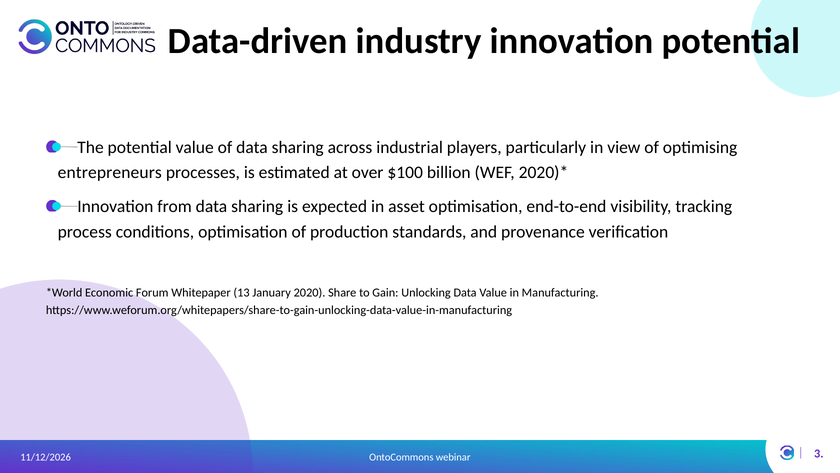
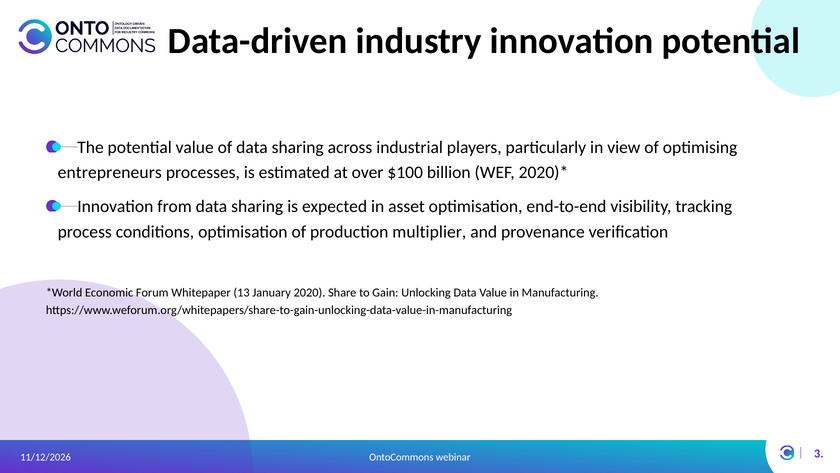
standards: standards -> multiplier (429, 232)
